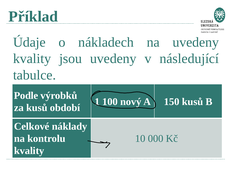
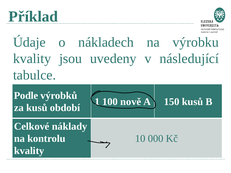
na uvedeny: uvedeny -> výrobku (196, 42)
nový: nový -> nově (131, 102)
